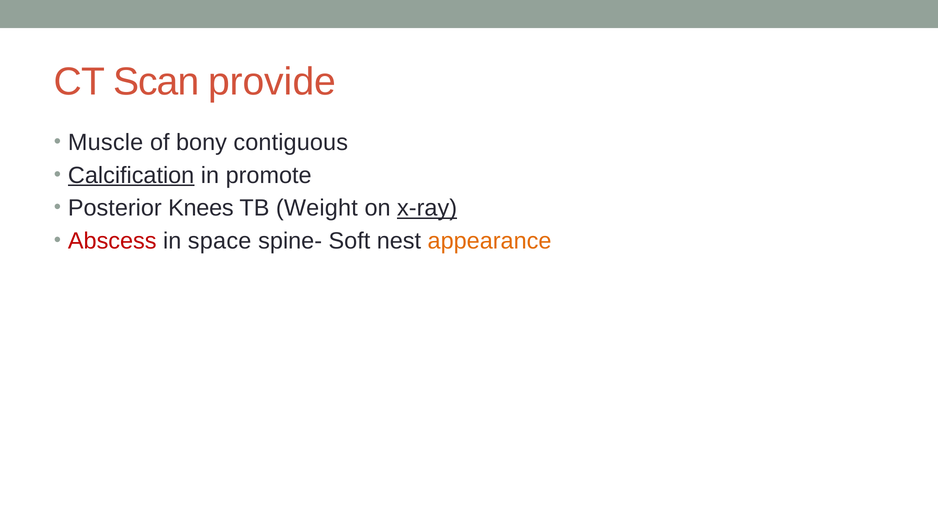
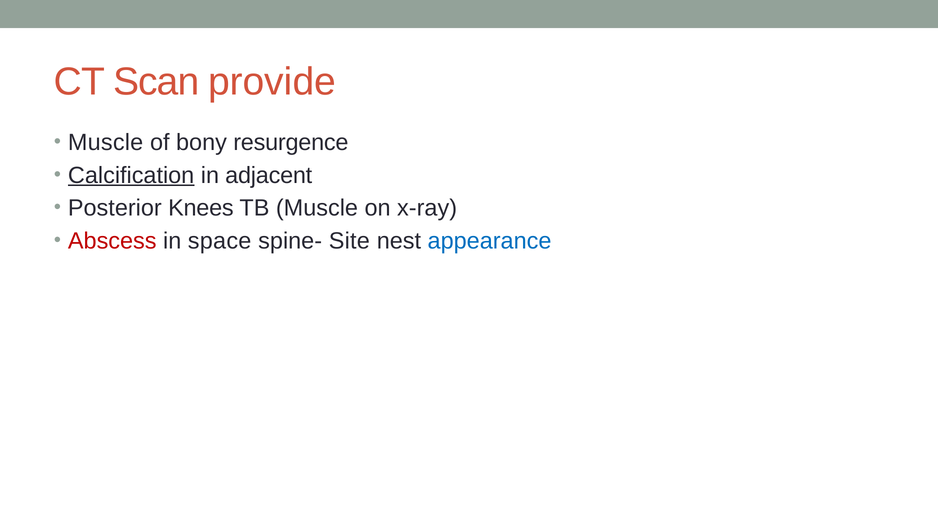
contiguous: contiguous -> resurgence (291, 142)
promote: promote -> adjacent (269, 175)
TB Weight: Weight -> Muscle (317, 208)
x-ray underline: present -> none (427, 208)
Soft: Soft -> Site (349, 241)
appearance colour: orange -> blue (490, 241)
